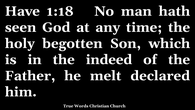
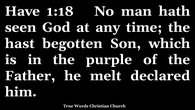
holy: holy -> hast (20, 43)
indeed: indeed -> purple (109, 59)
